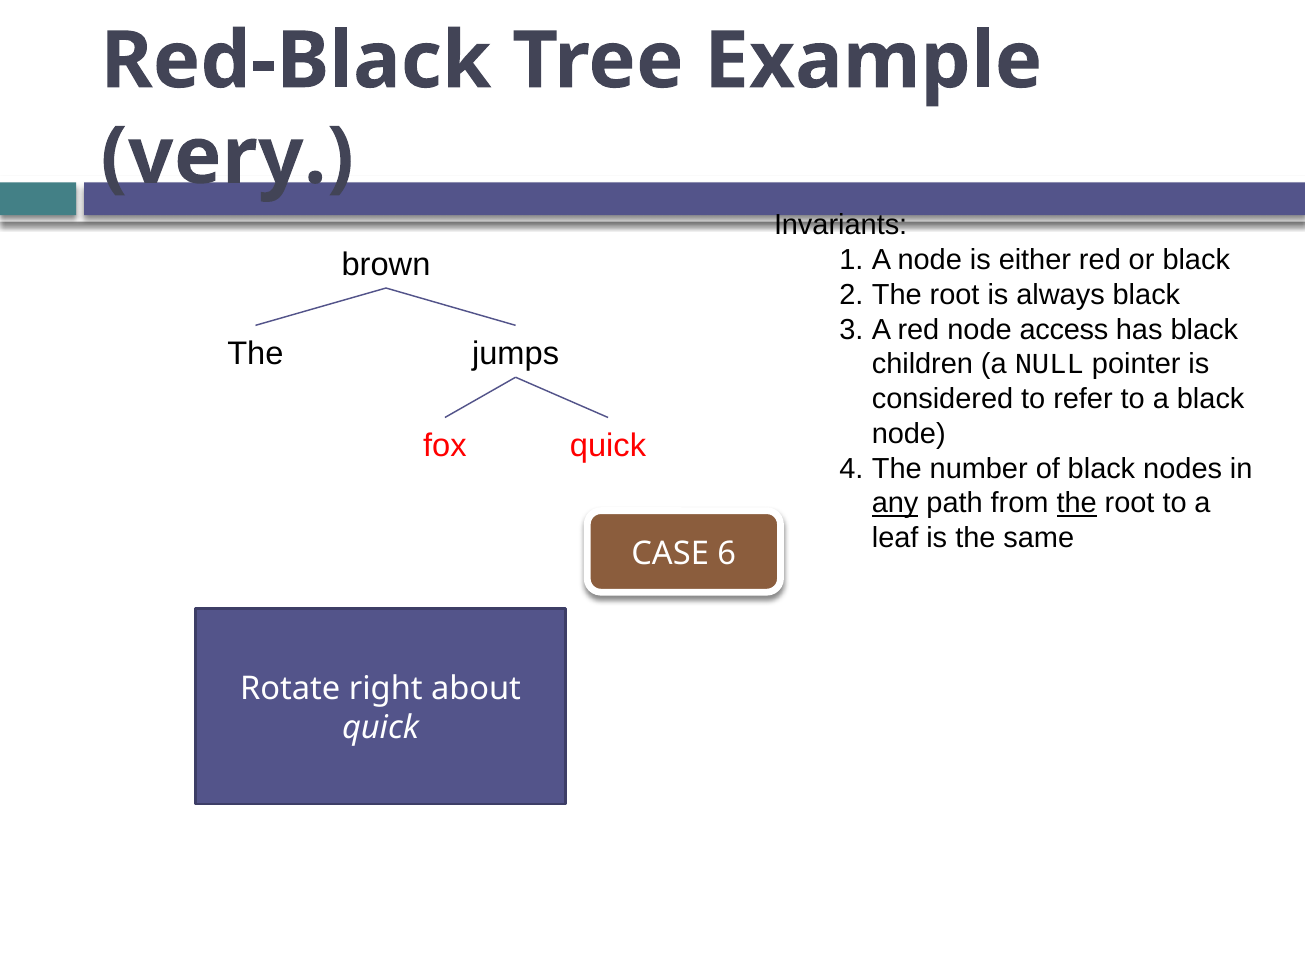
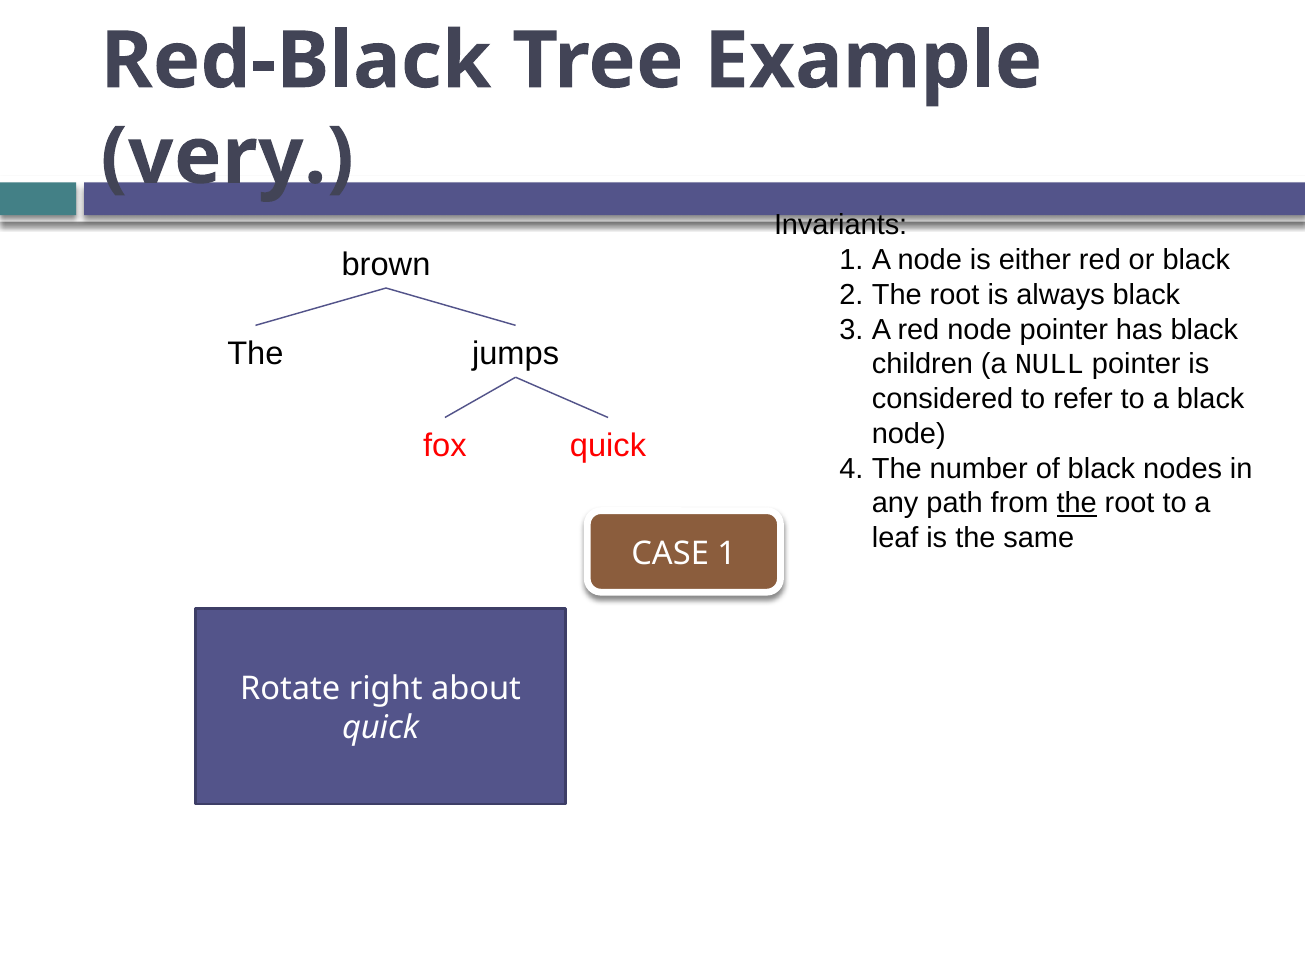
node access: access -> pointer (1064, 330)
any underline: present -> none (895, 504)
CASE 6: 6 -> 1 (727, 554)
